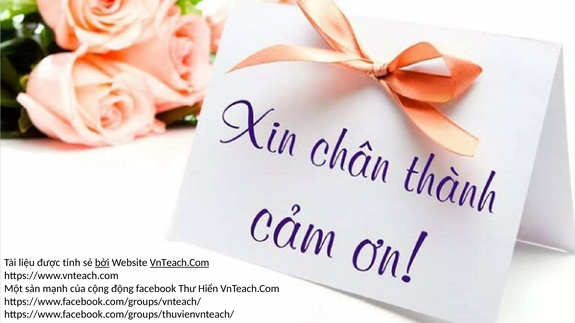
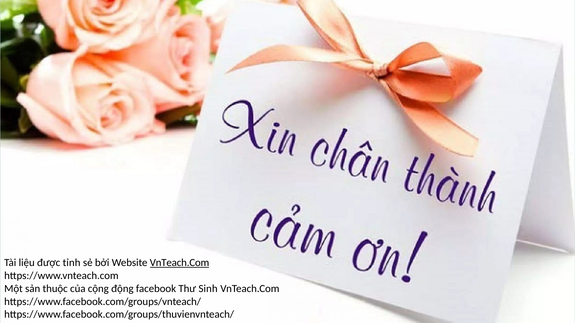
bởi underline: present -> none (102, 263)
mạnh: mạnh -> thuộc (55, 289)
Hiển: Hiển -> Sinh (208, 289)
